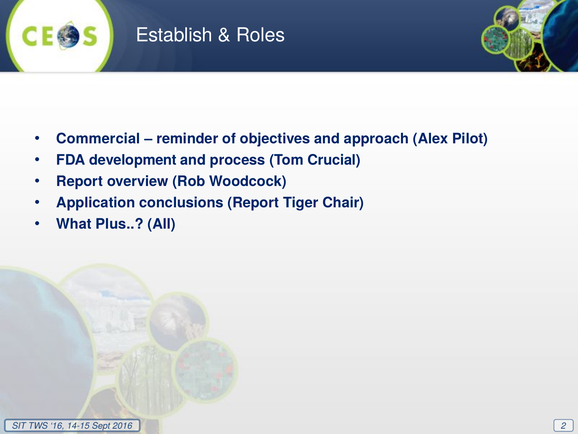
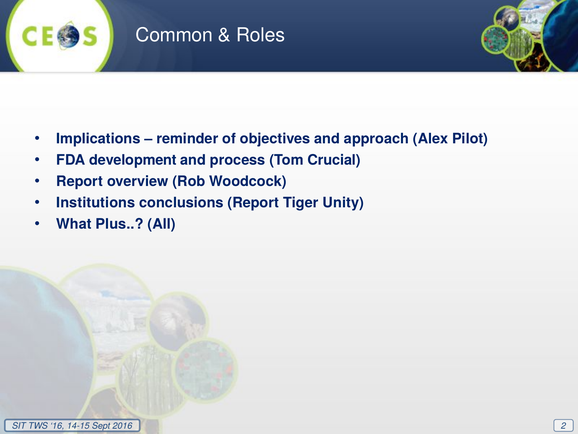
Establish: Establish -> Common (174, 35)
Commercial: Commercial -> Implications (98, 139)
Application: Application -> Institutions (96, 203)
Chair: Chair -> Unity (343, 203)
